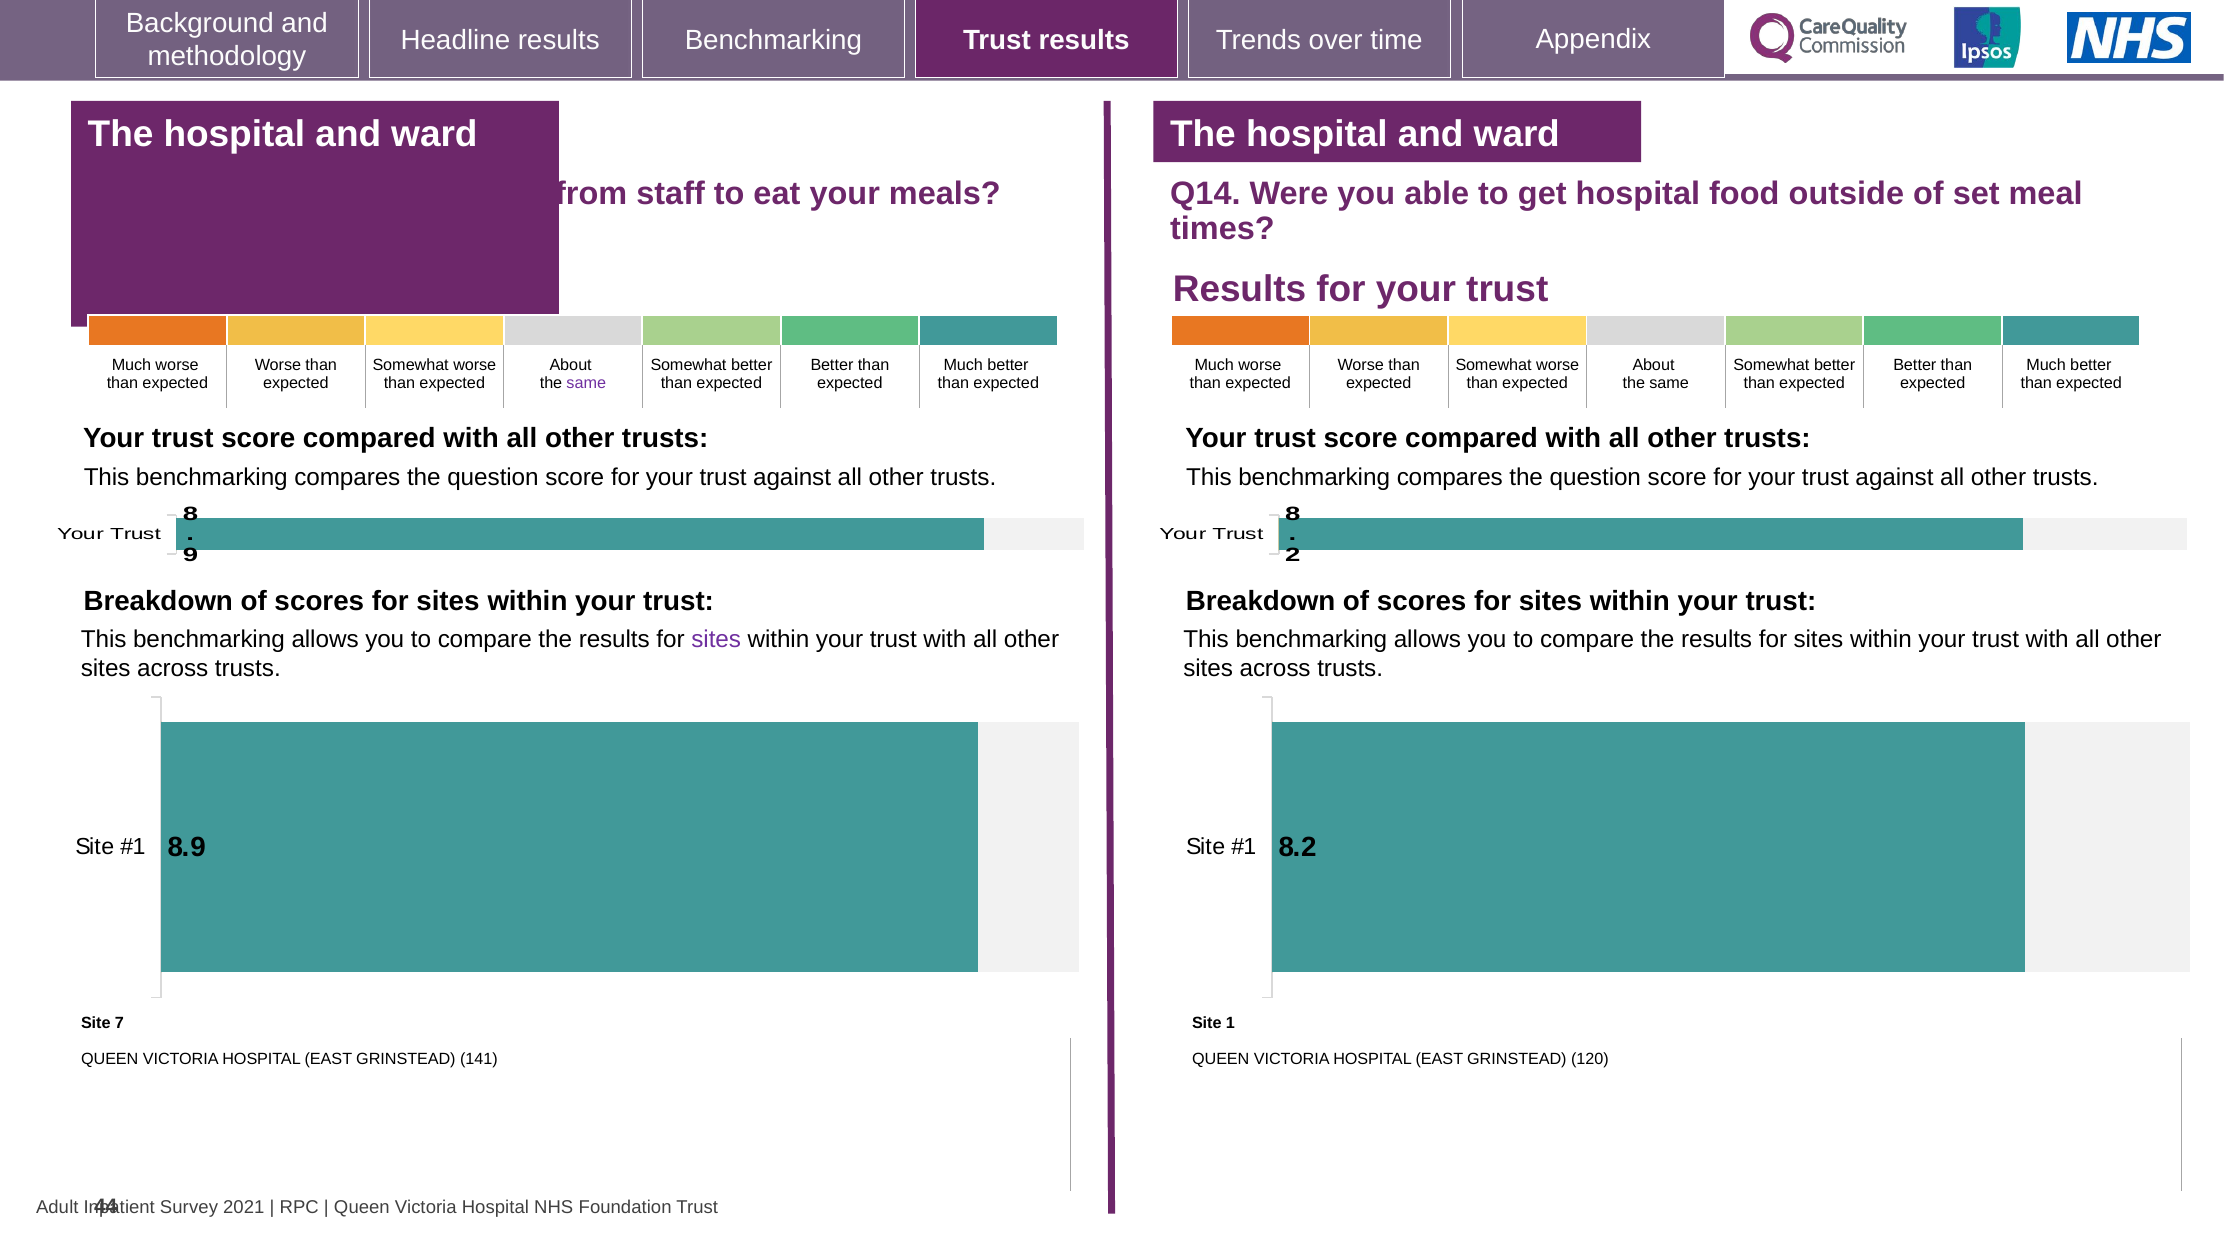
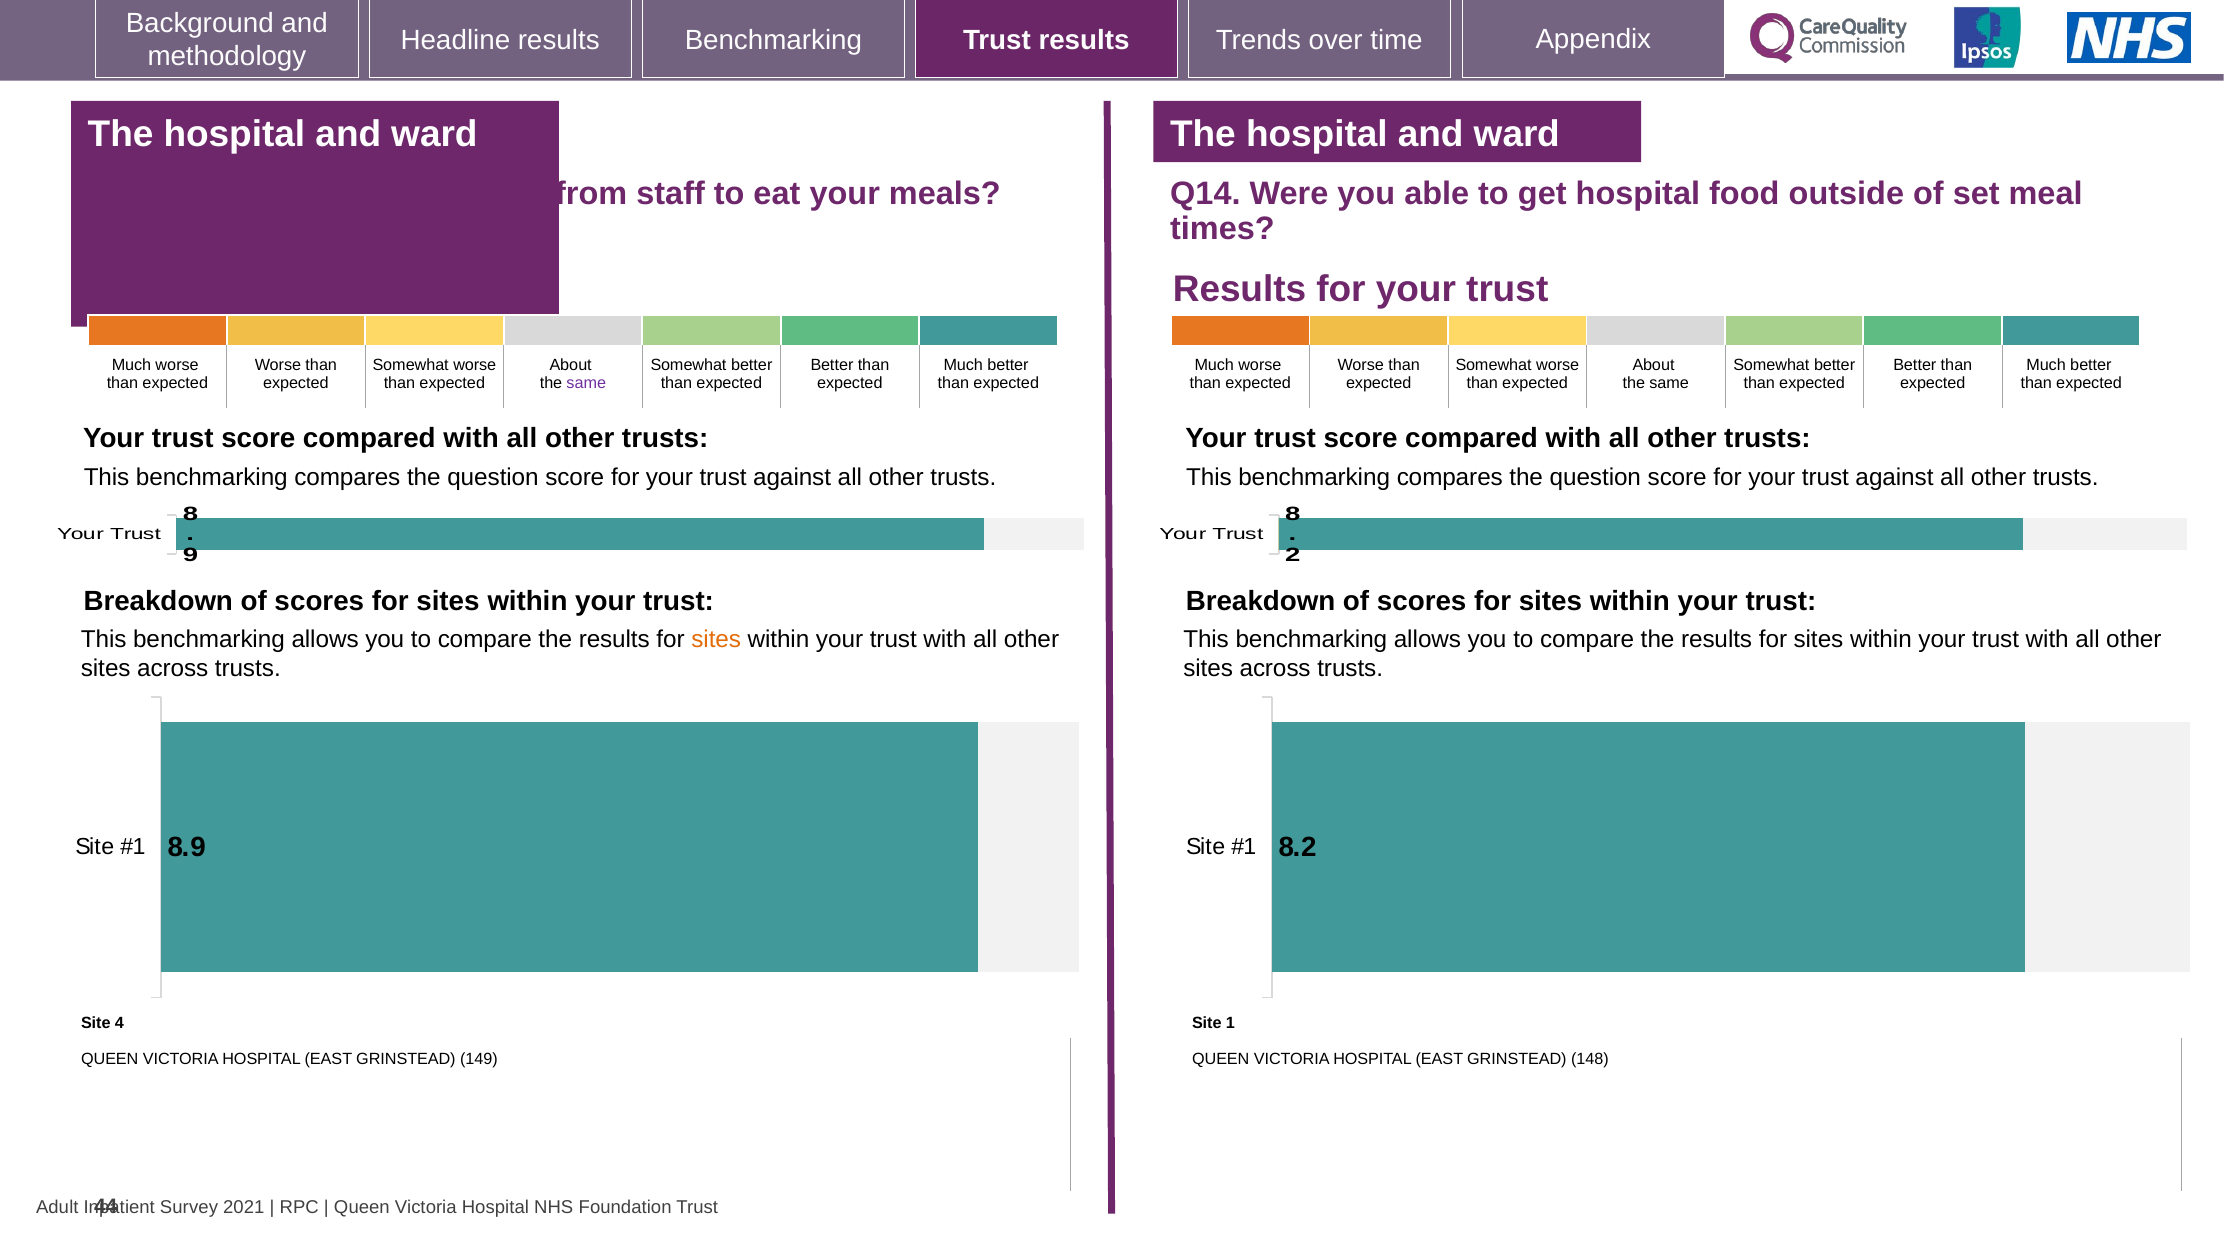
sites colour: purple -> orange (716, 640)
7: 7 -> 4 (119, 1023)
141: 141 -> 149 (479, 1059)
120: 120 -> 148 (1590, 1059)
